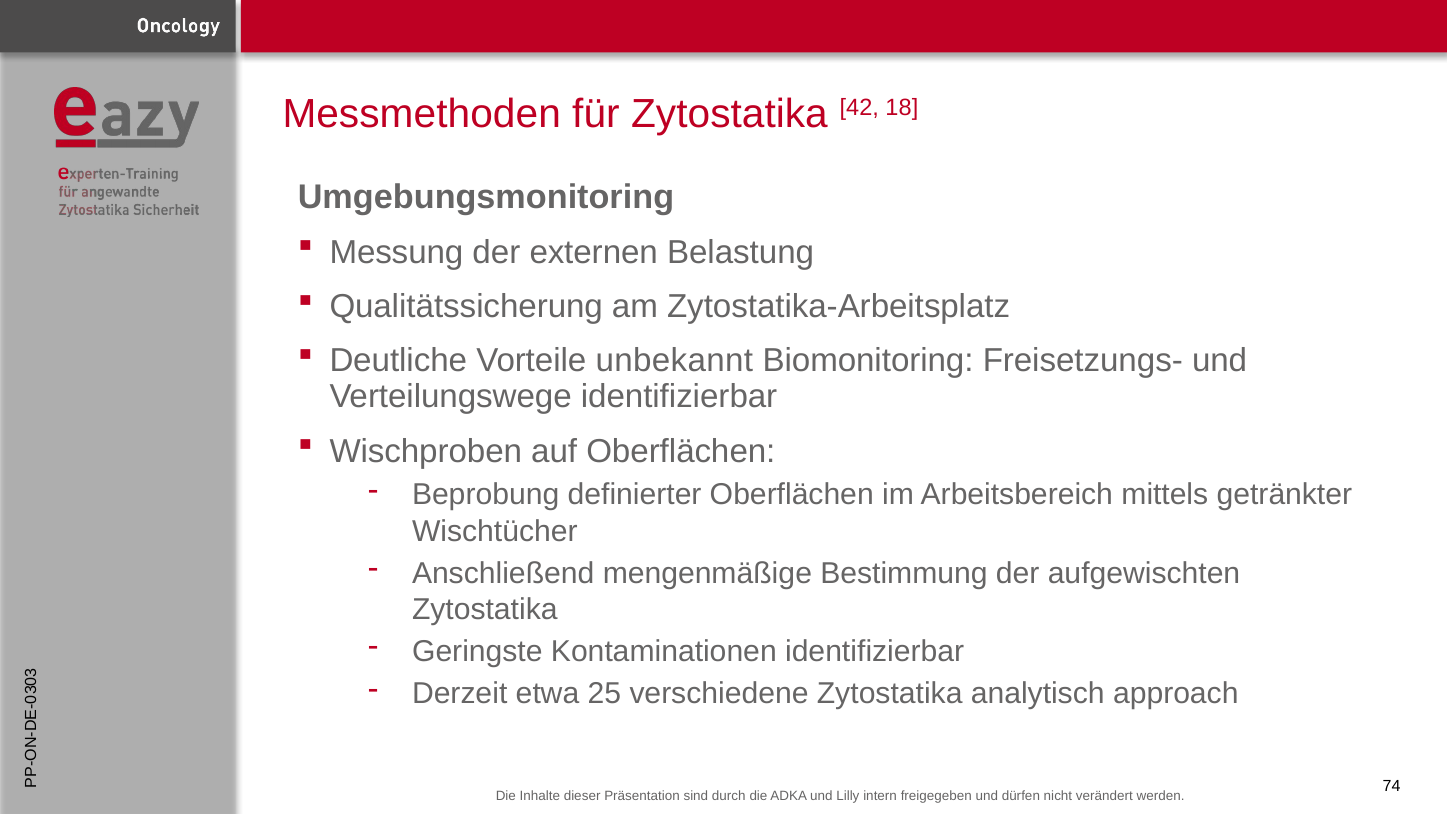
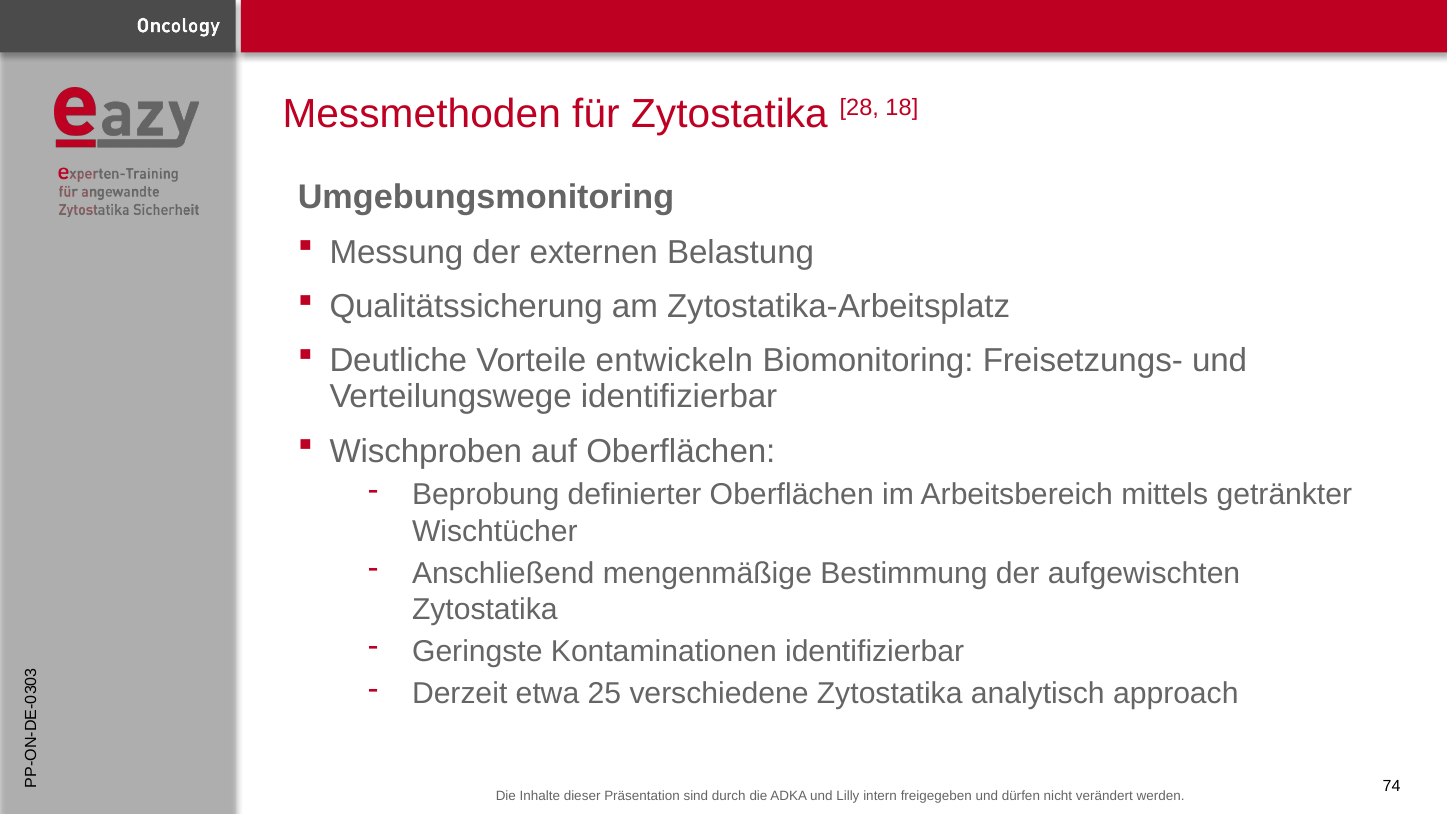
42: 42 -> 28 (859, 108)
unbekannt: unbekannt -> entwickeln (674, 361)
